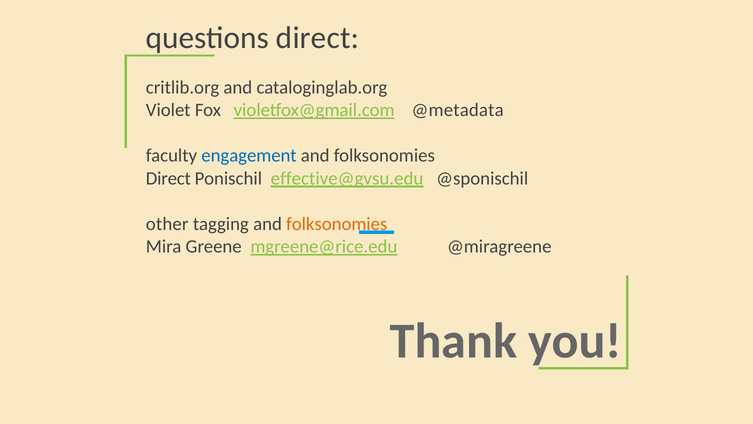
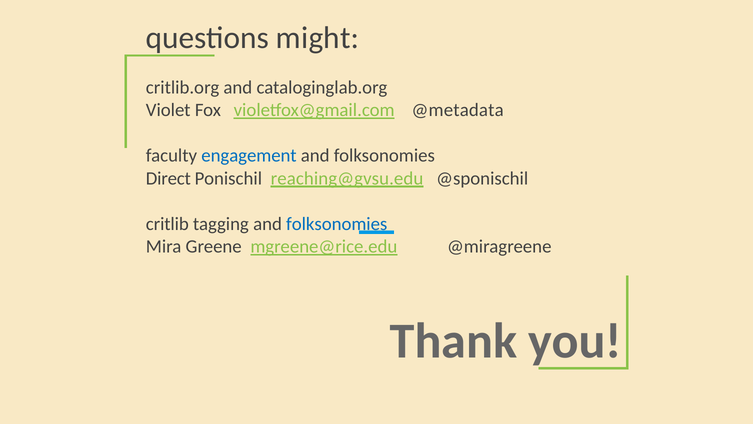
questions direct: direct -> might (318, 38)
effective@gvsu.edu: effective@gvsu.edu -> reaching@gvsu.edu (347, 178)
other: other -> critlib (167, 224)
folksonomies colour: orange -> blue (337, 224)
